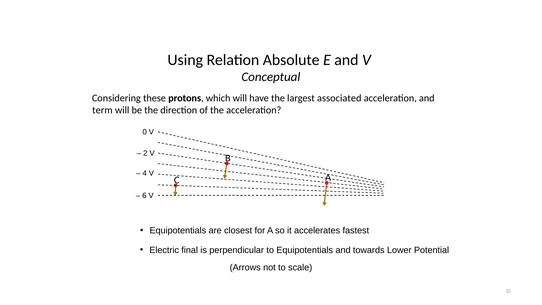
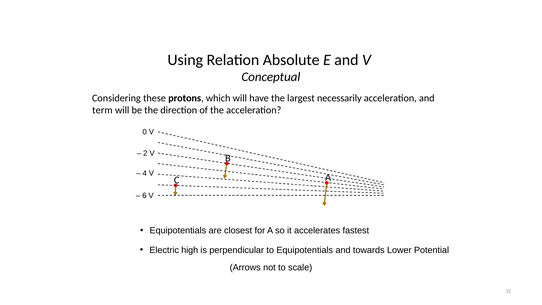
associated: associated -> necessarily (339, 98)
final: final -> high (190, 250)
